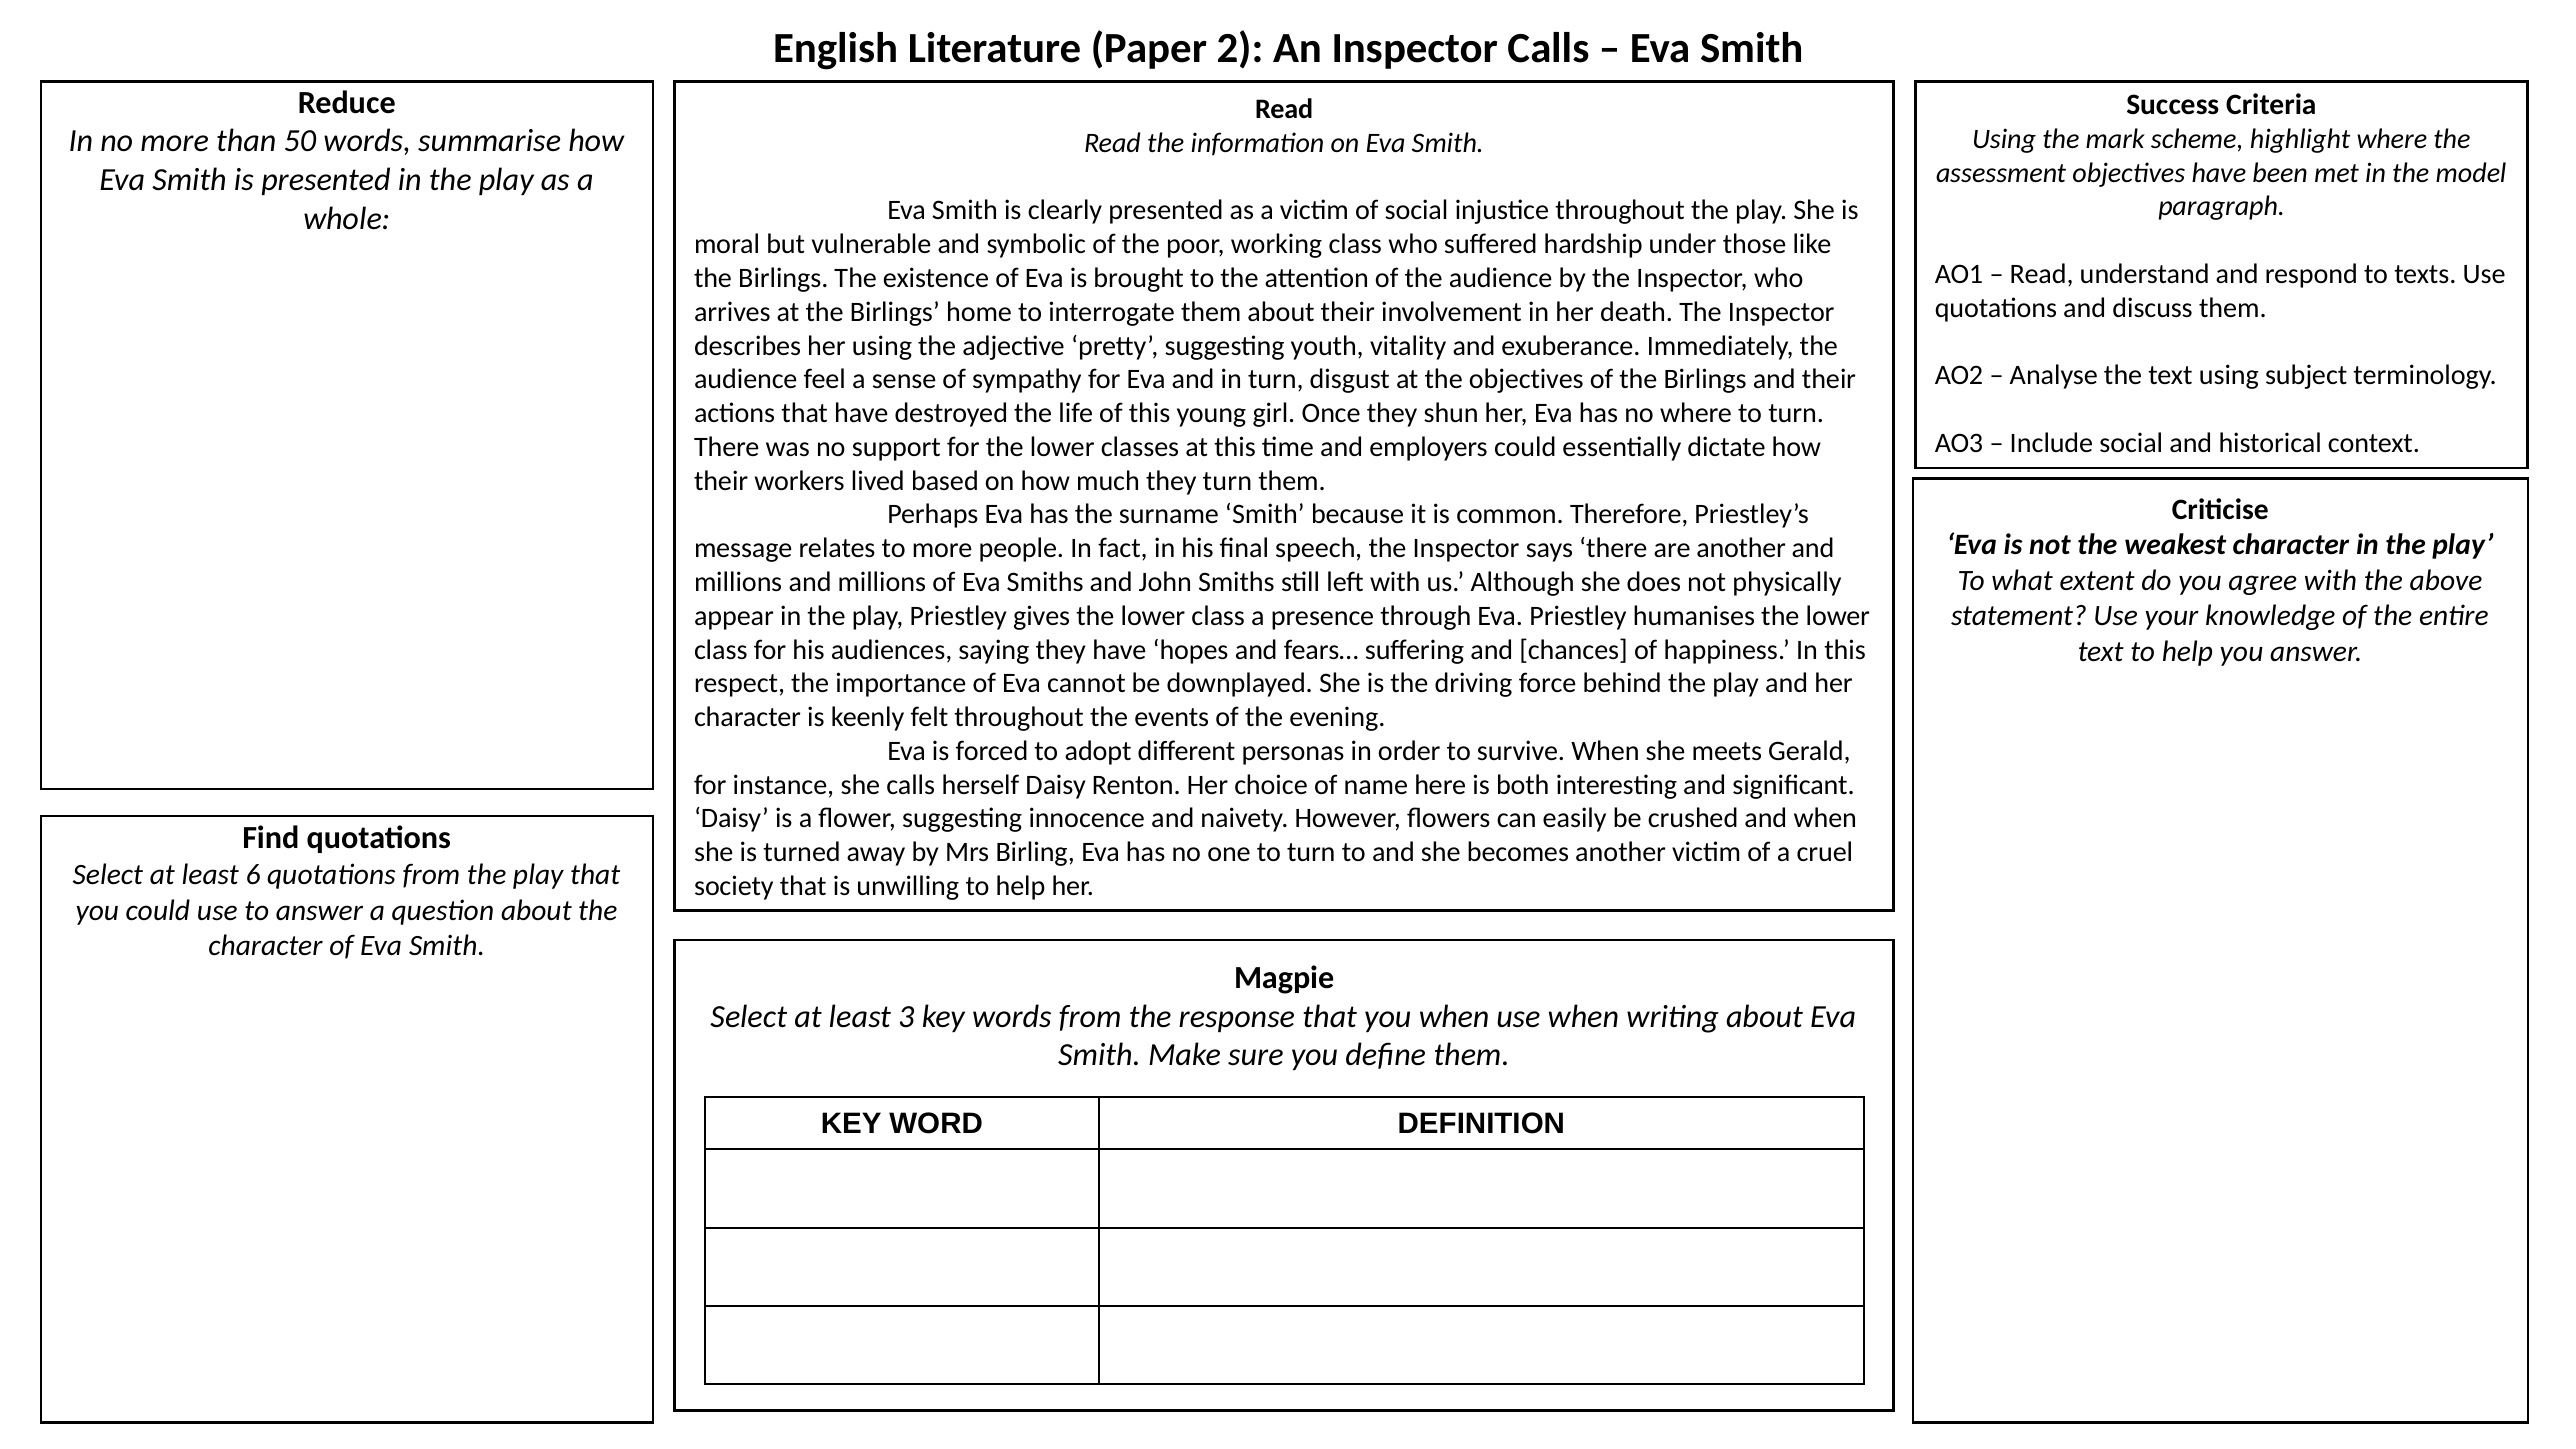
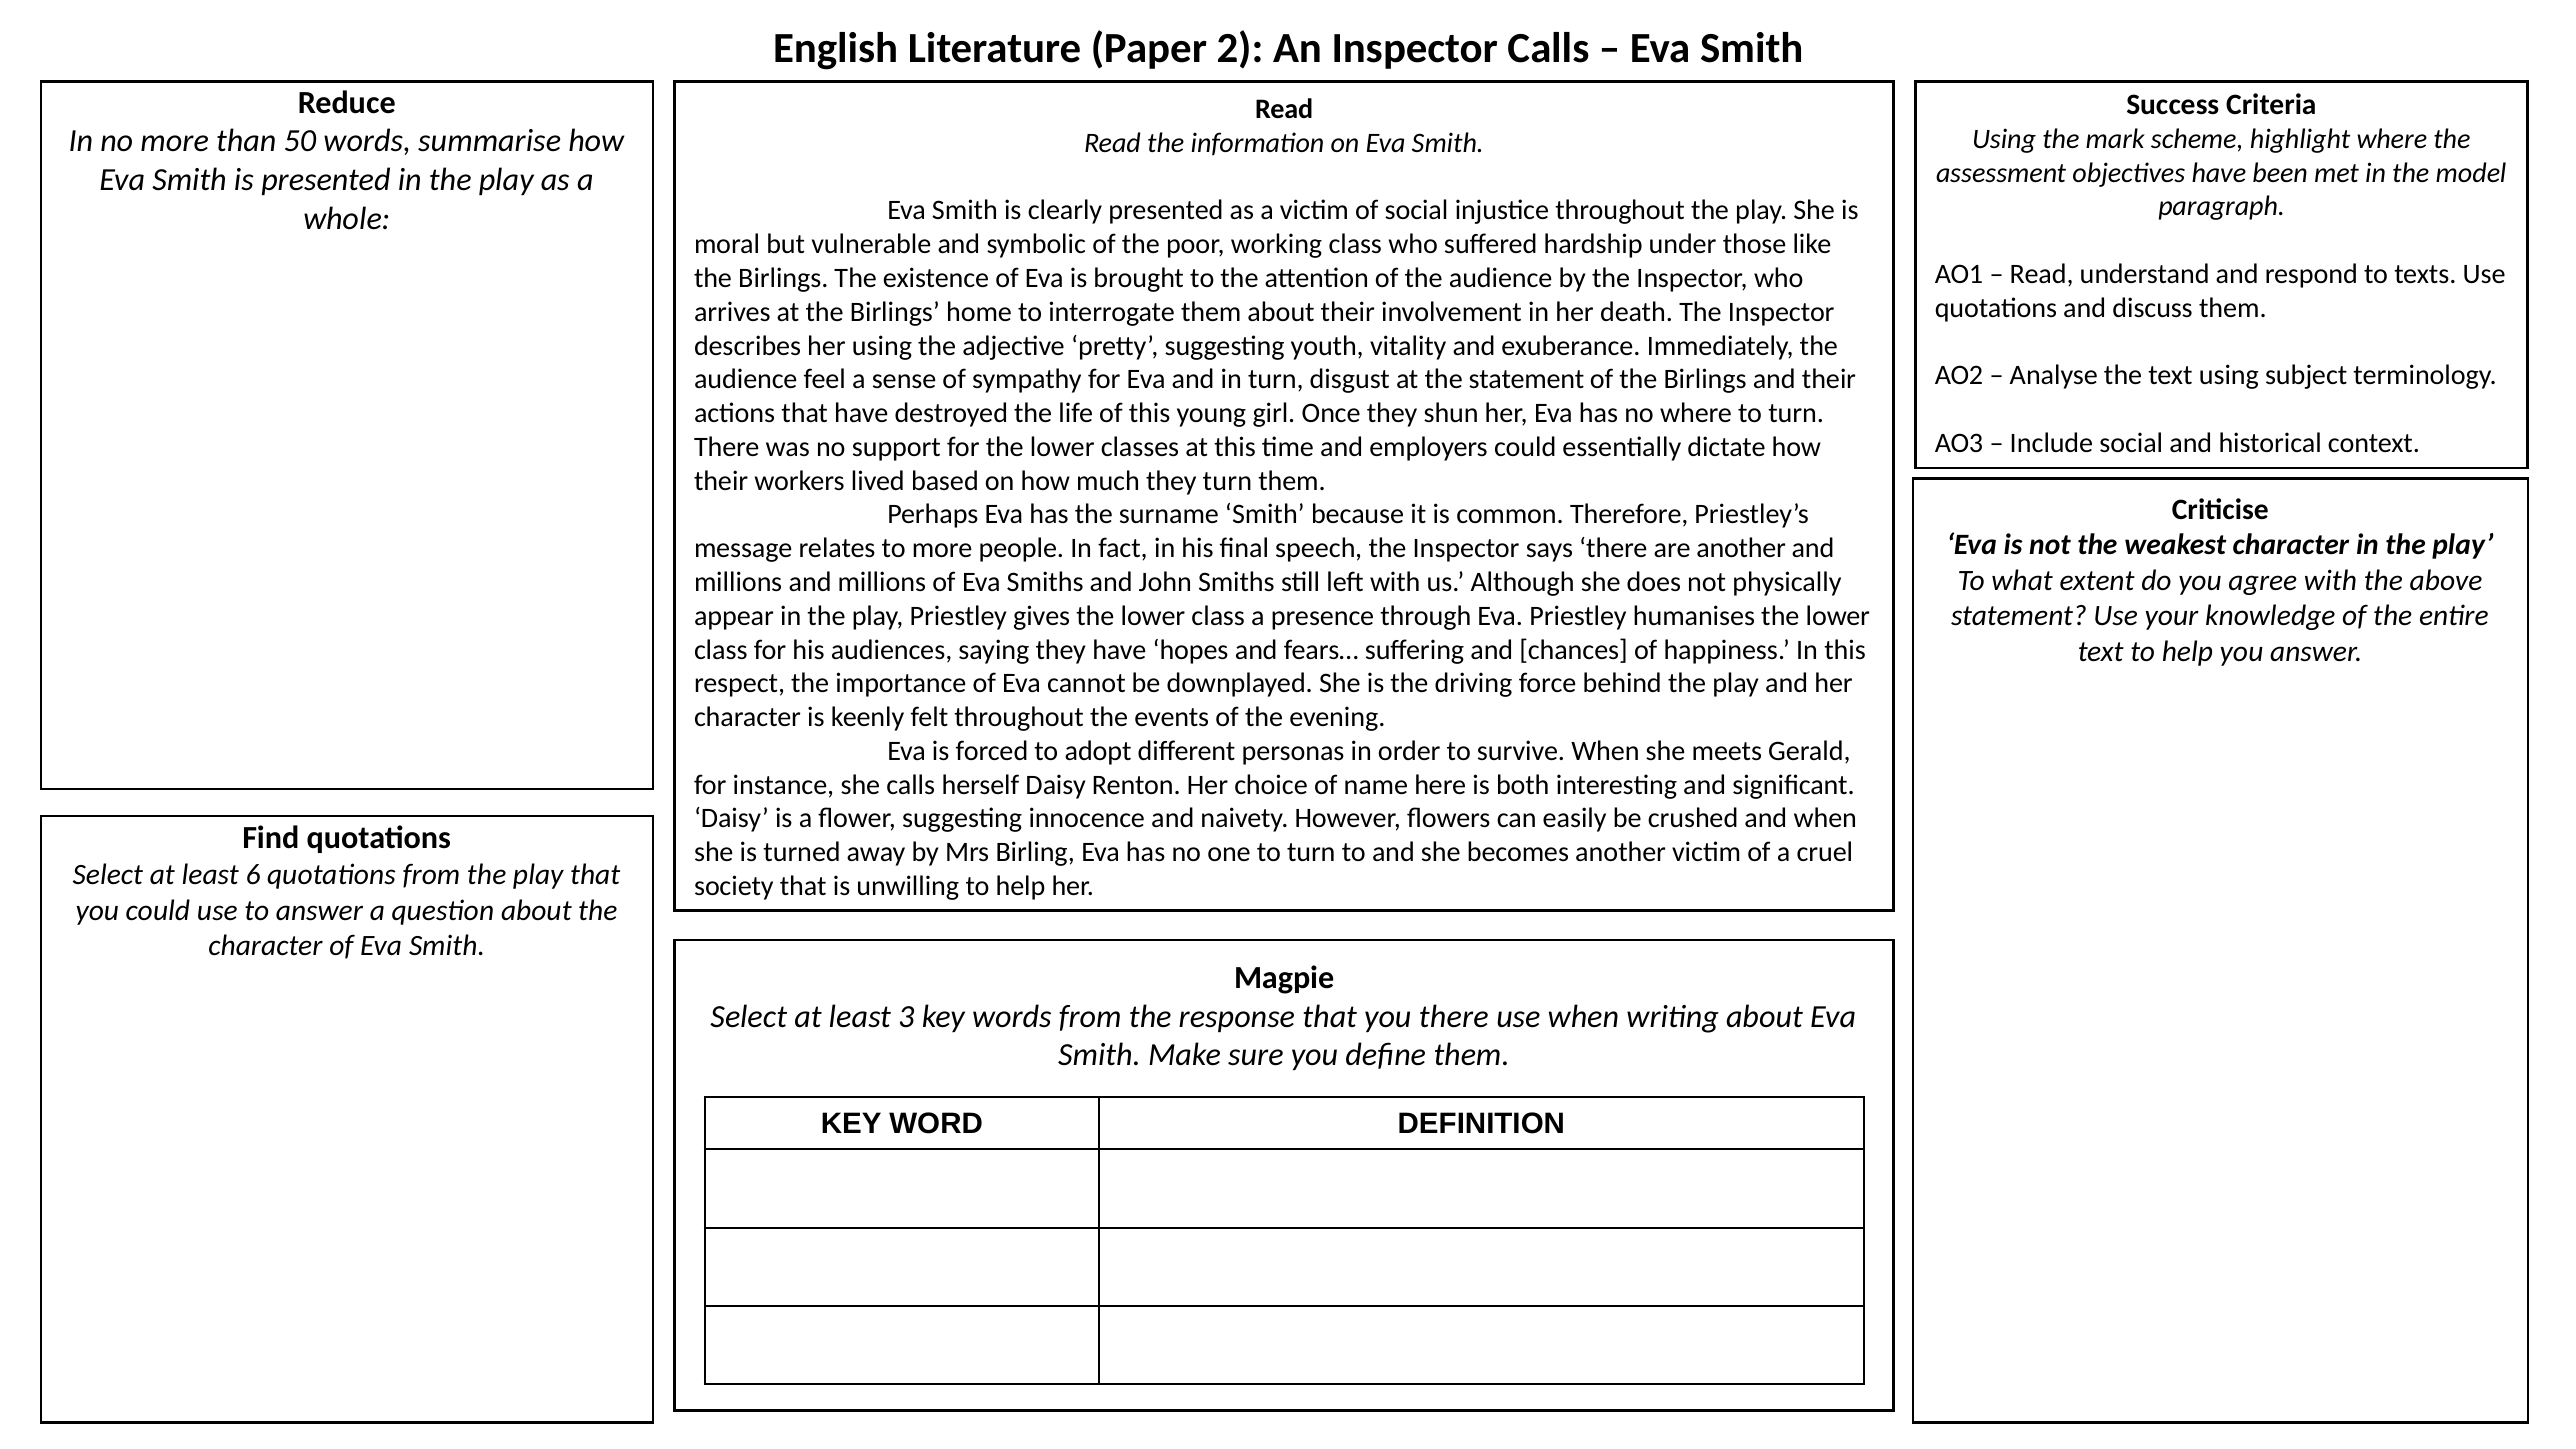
the objectives: objectives -> statement (1526, 380)
you when: when -> there (1454, 1016)
